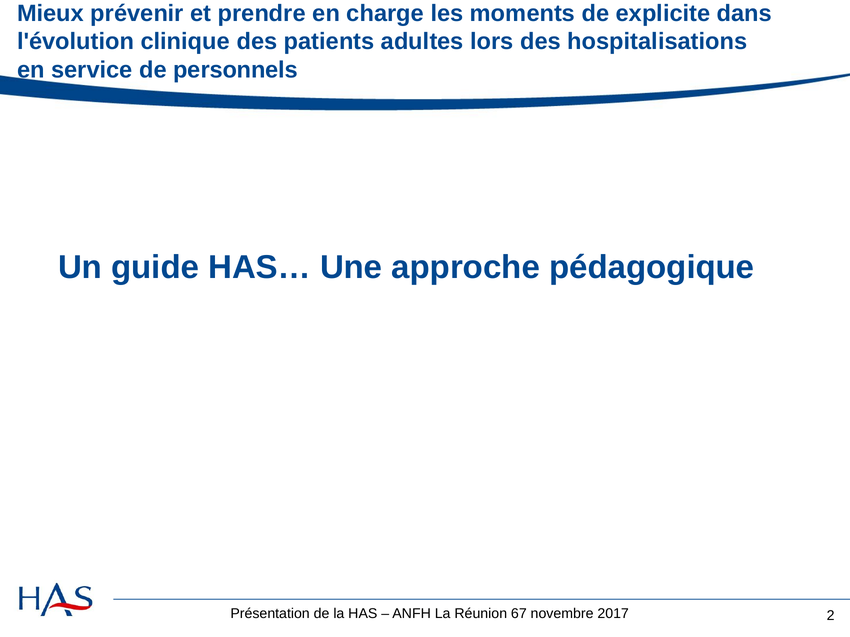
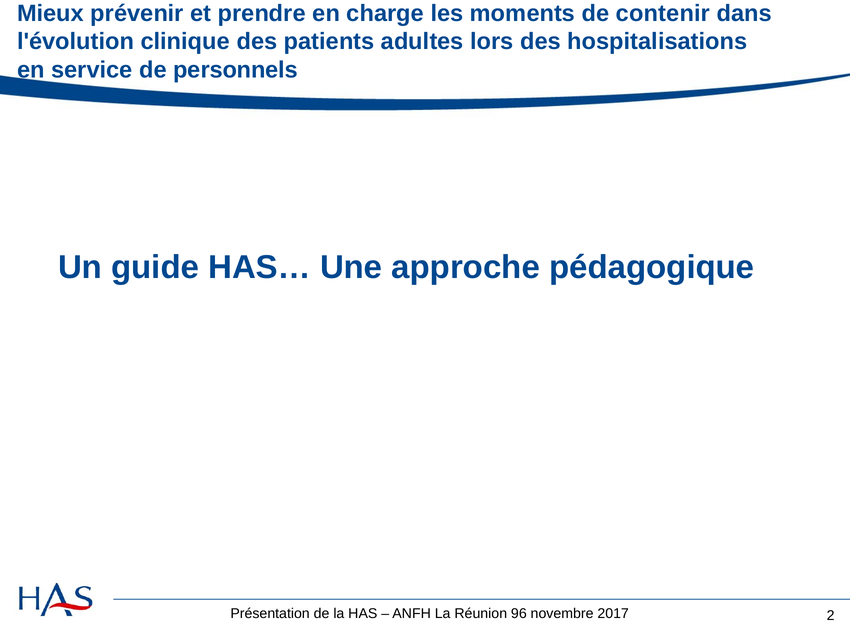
explicite: explicite -> contenir (663, 13)
67: 67 -> 96 (519, 614)
